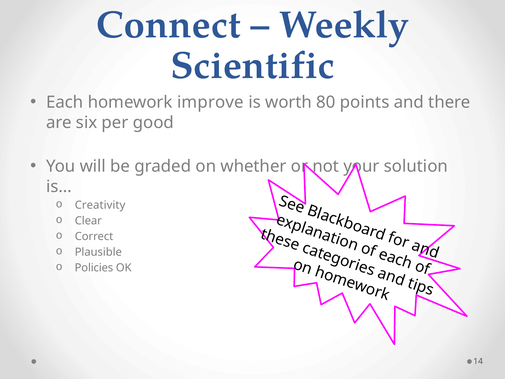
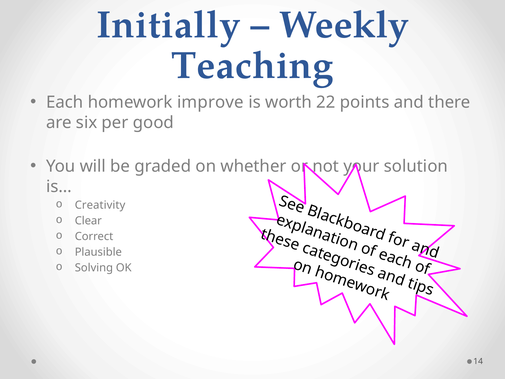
Connect: Connect -> Initially (168, 25)
Scientific: Scientific -> Teaching (252, 66)
80: 80 -> 22 (326, 102)
Policies: Policies -> Solving (94, 268)
